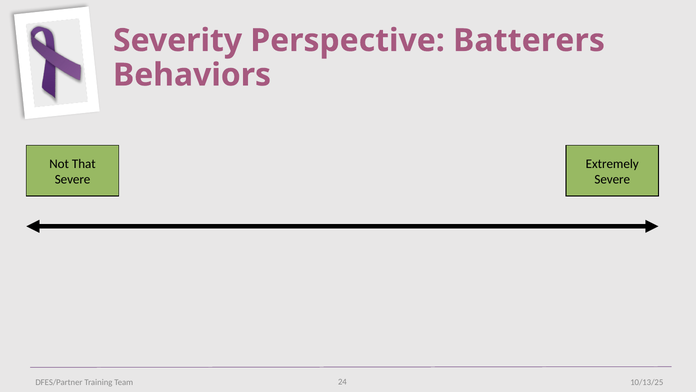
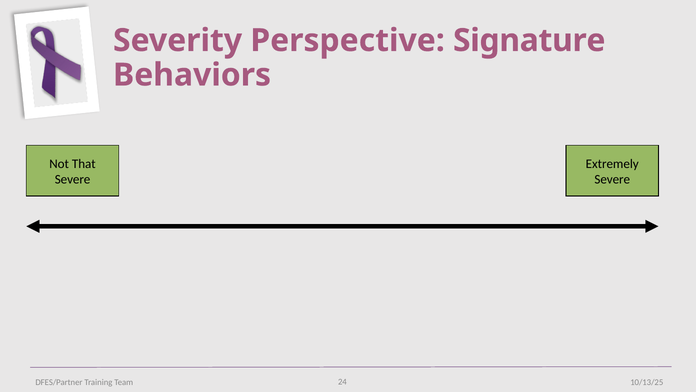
Batterers: Batterers -> Signature (529, 40)
